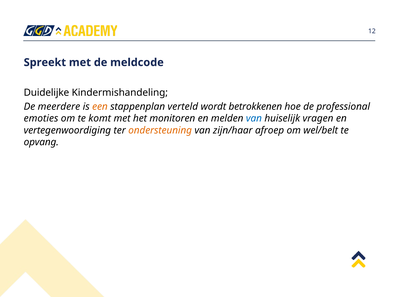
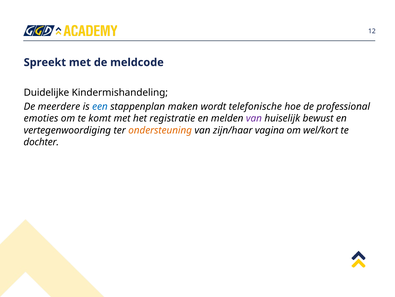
een colour: orange -> blue (100, 106)
verteld: verteld -> maken (183, 106)
betrokkenen: betrokkenen -> telefonische (255, 106)
monitoren: monitoren -> registratie (172, 118)
van colour: blue -> purple (254, 118)
vragen: vragen -> bewust (318, 118)
afroep: afroep -> vagina (270, 130)
wel/belt: wel/belt -> wel/kort (321, 130)
opvang: opvang -> dochter (41, 142)
